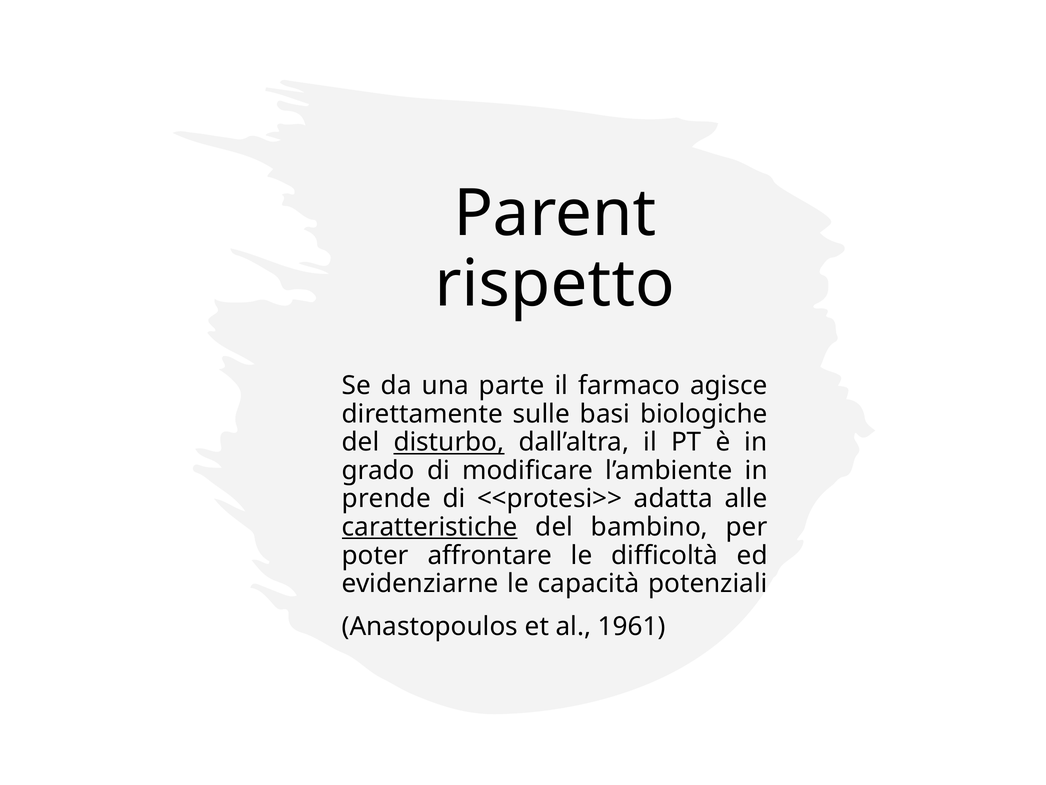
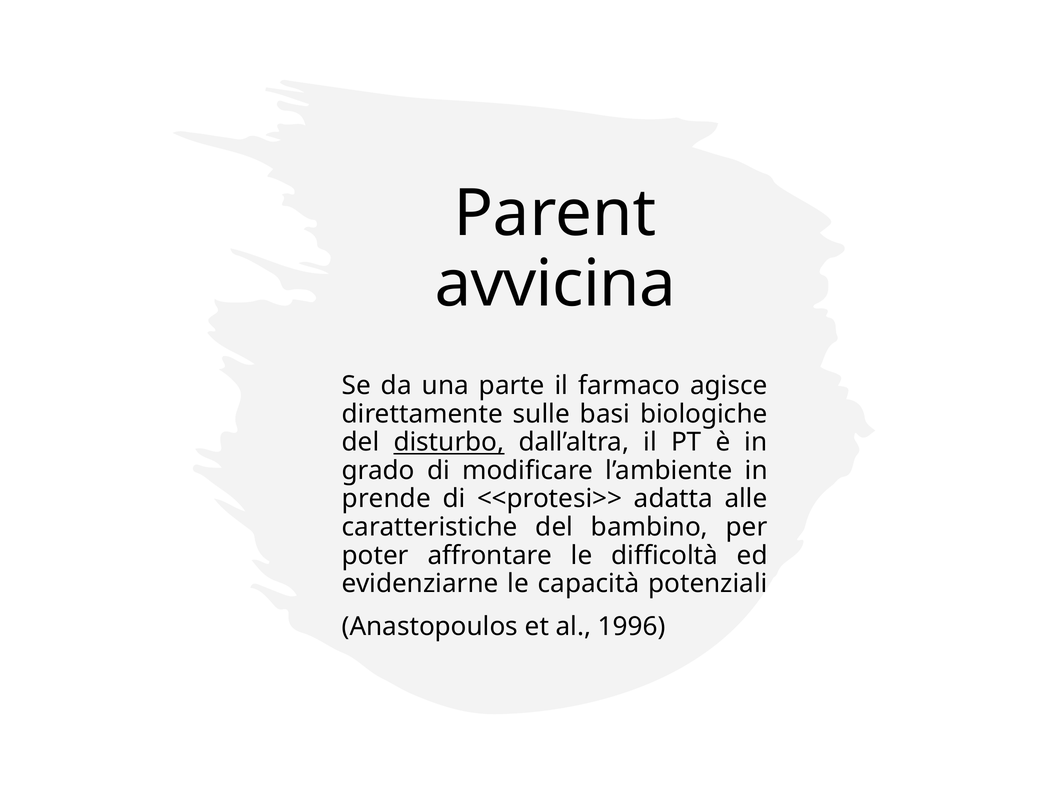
rispetto: rispetto -> avvicina (555, 284)
caratteristiche underline: present -> none (430, 527)
1961: 1961 -> 1996 (632, 626)
